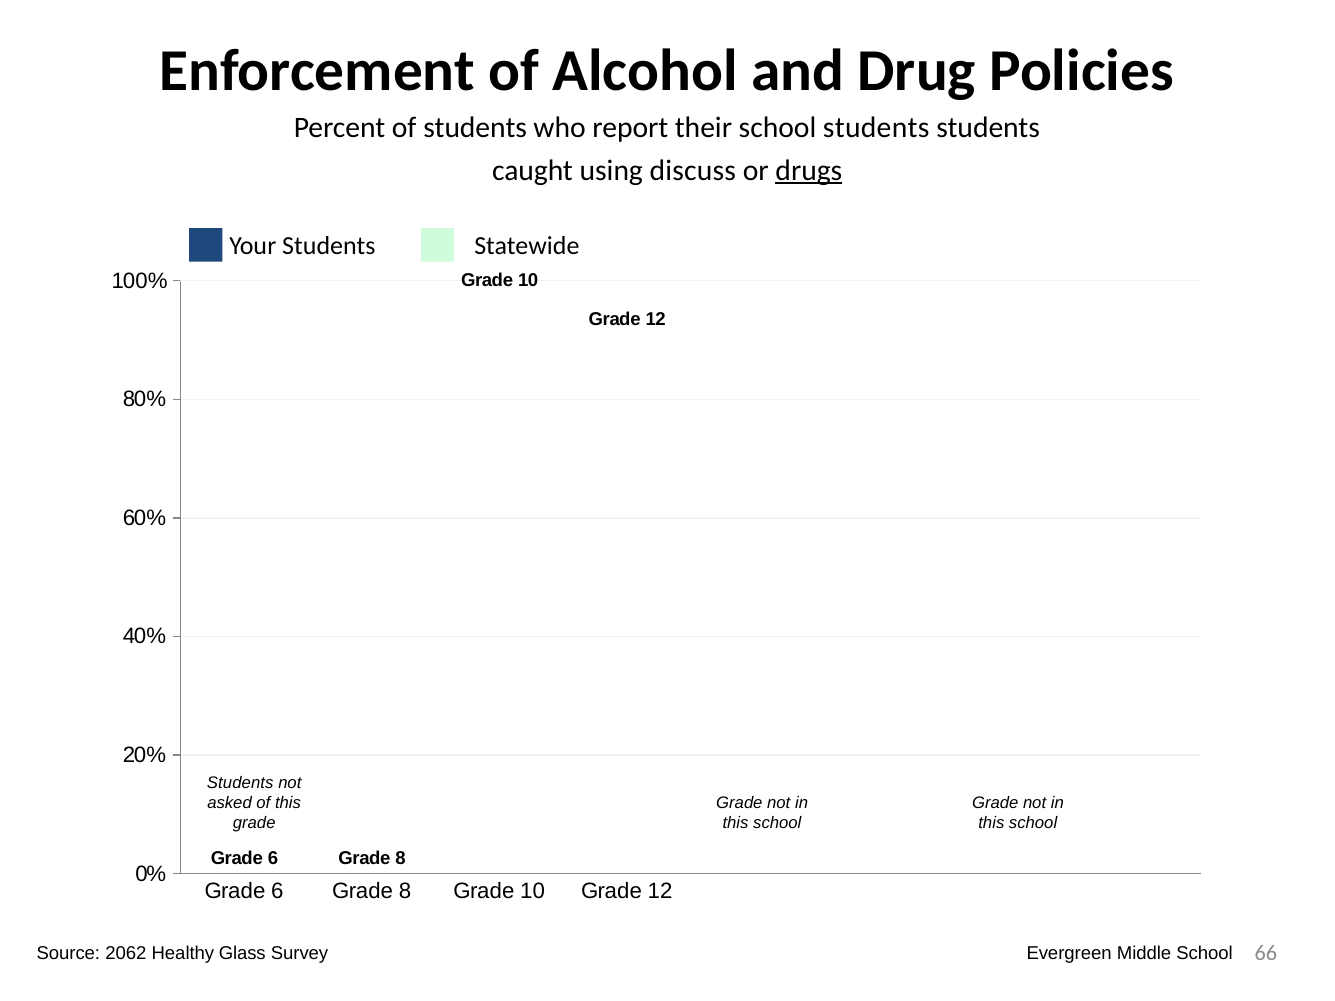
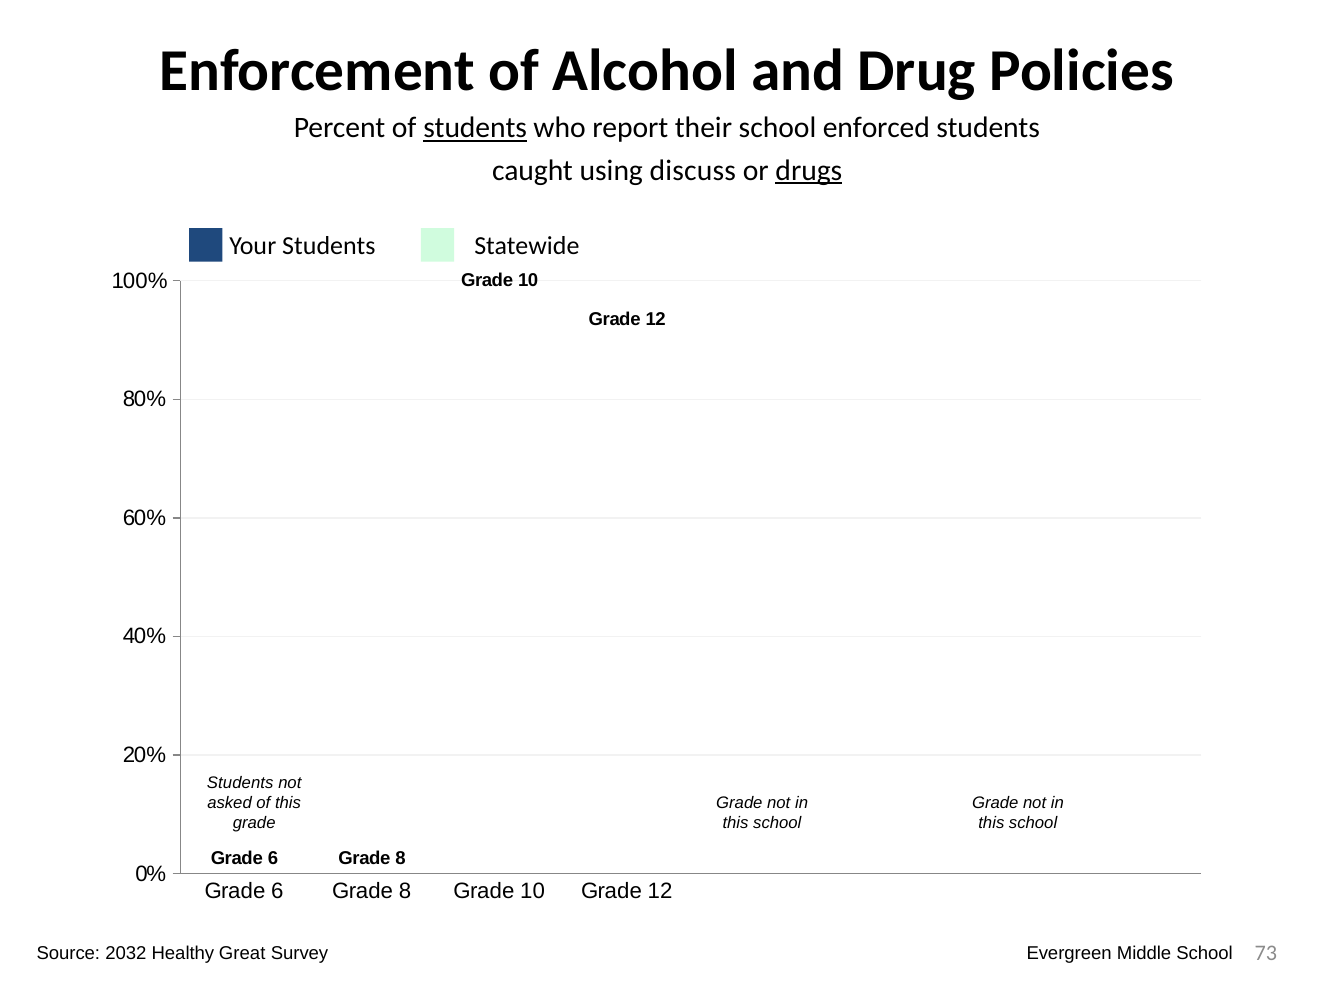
students underline: none -> present (475, 128)
school students: students -> enforced (876, 128)
2062: 2062 -> 2032 (126, 953)
Glass: Glass -> Great (242, 953)
66: 66 -> 73 (1266, 954)
